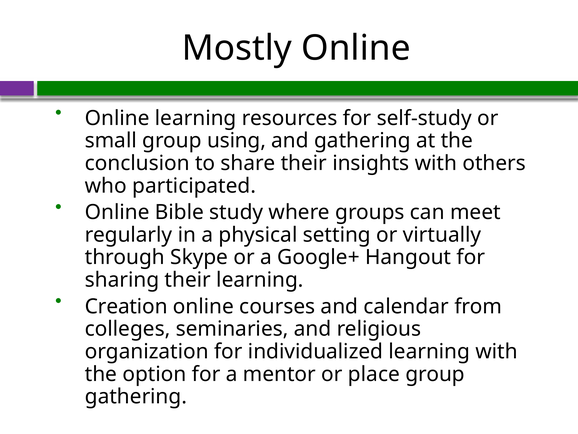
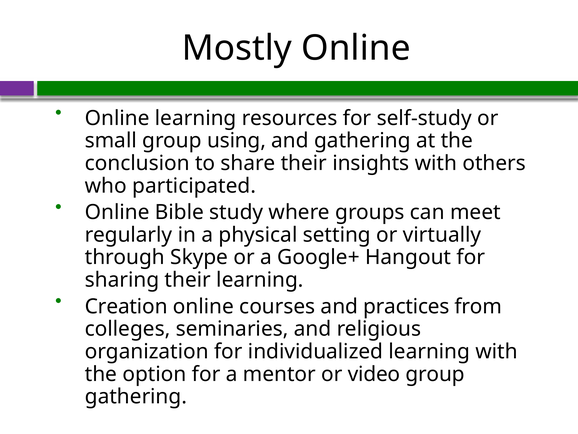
calendar: calendar -> practices (406, 306)
place: place -> video (374, 374)
